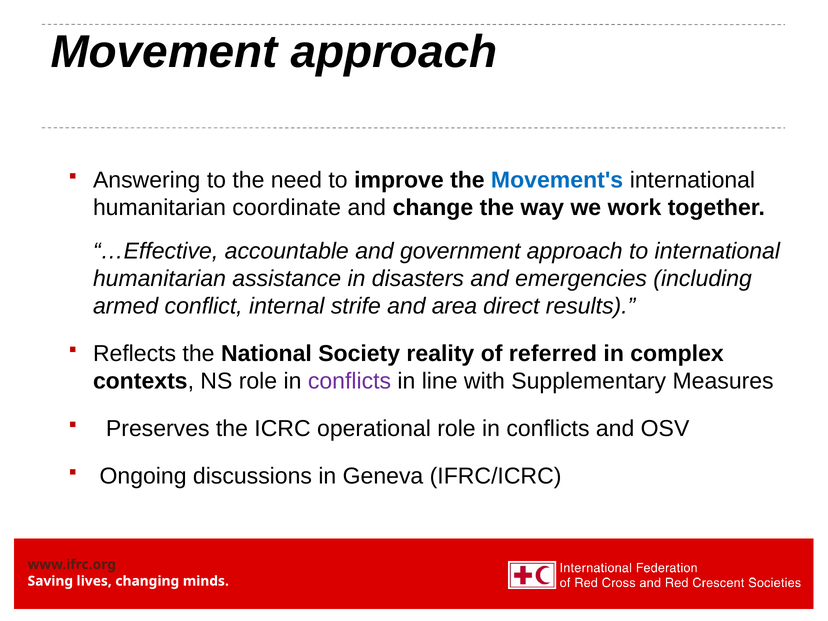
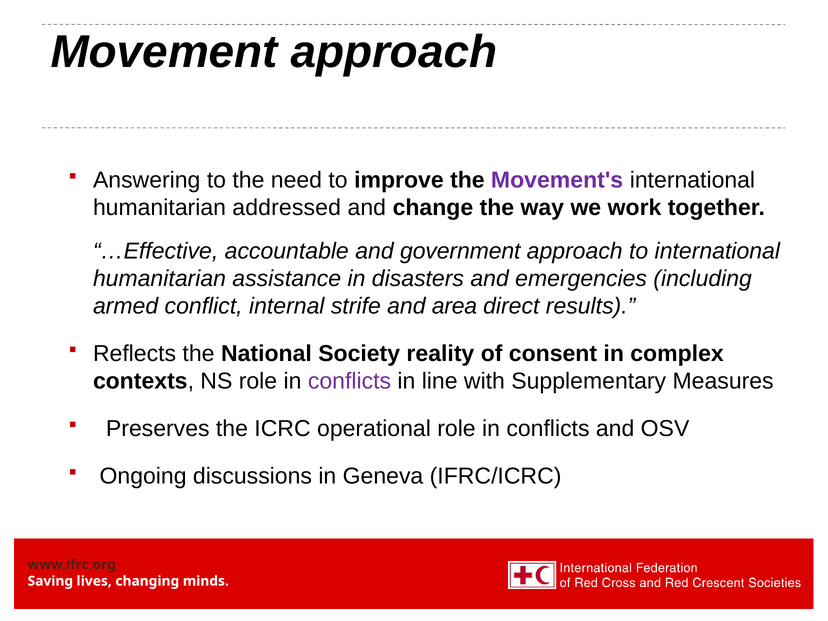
Movement's colour: blue -> purple (557, 180)
coordinate: coordinate -> addressed (287, 208)
referred: referred -> consent (553, 354)
